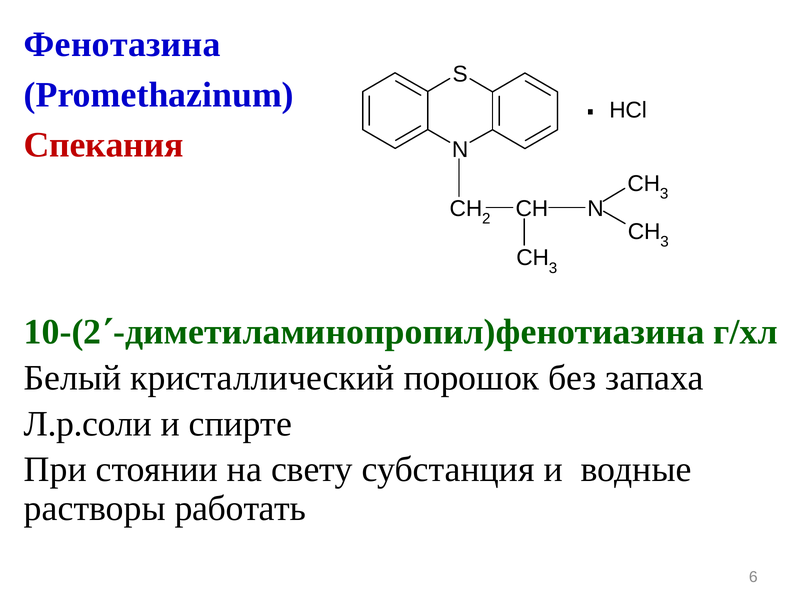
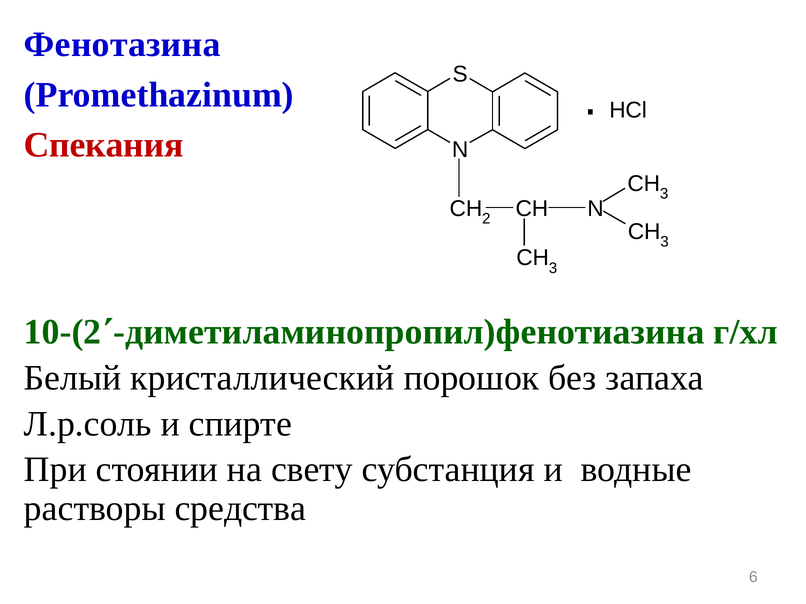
Л.р.соли: Л.р.соли -> Л.р.соль (88, 424)
работать: работать -> средства (240, 509)
